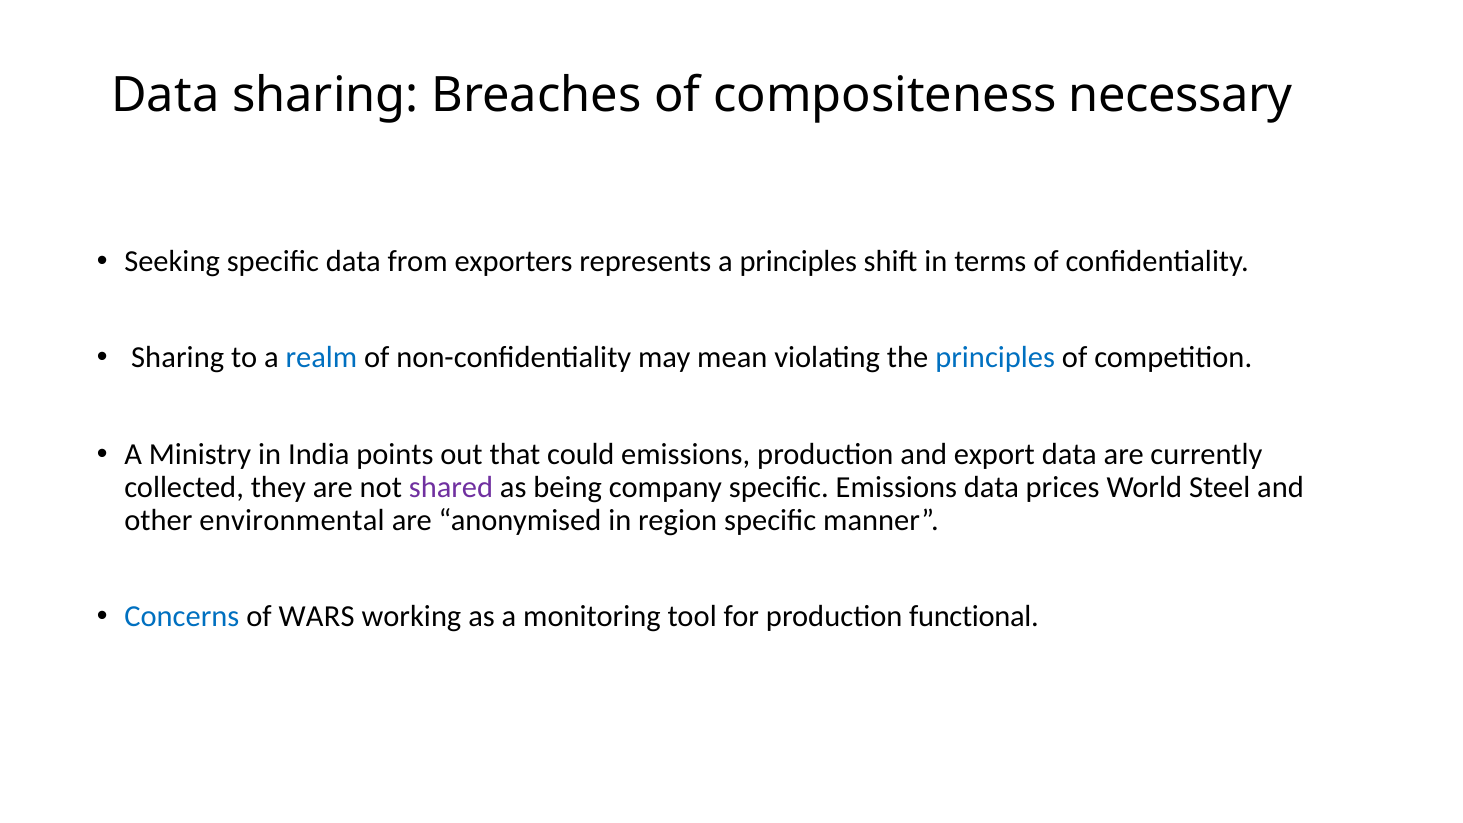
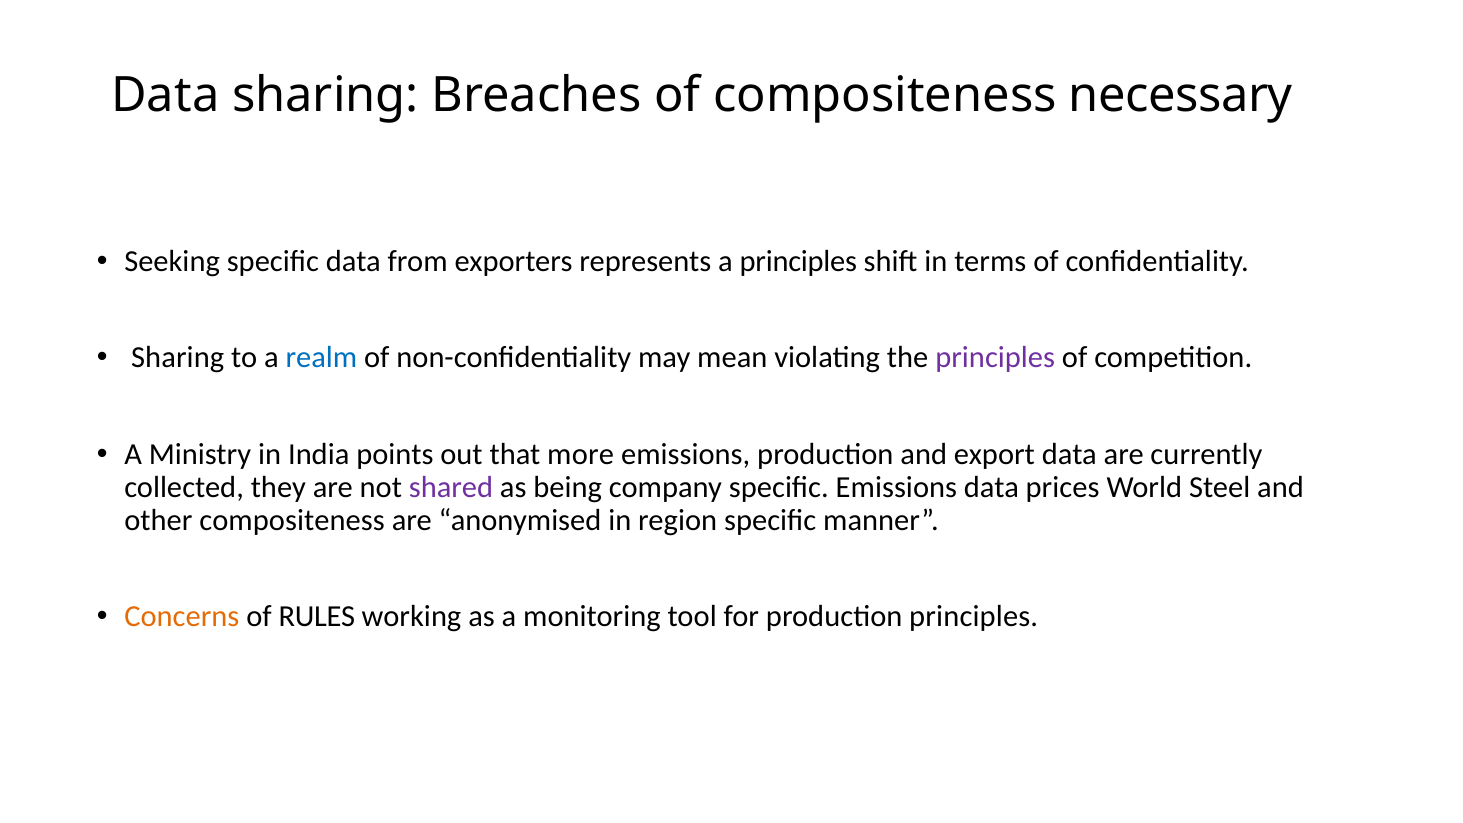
principles colour: blue -> purple (995, 358)
could: could -> more (581, 454)
other environmental: environmental -> compositeness (292, 520)
Concerns colour: blue -> orange (182, 617)
WARS: WARS -> RULES (317, 617)
production functional: functional -> principles (974, 617)
